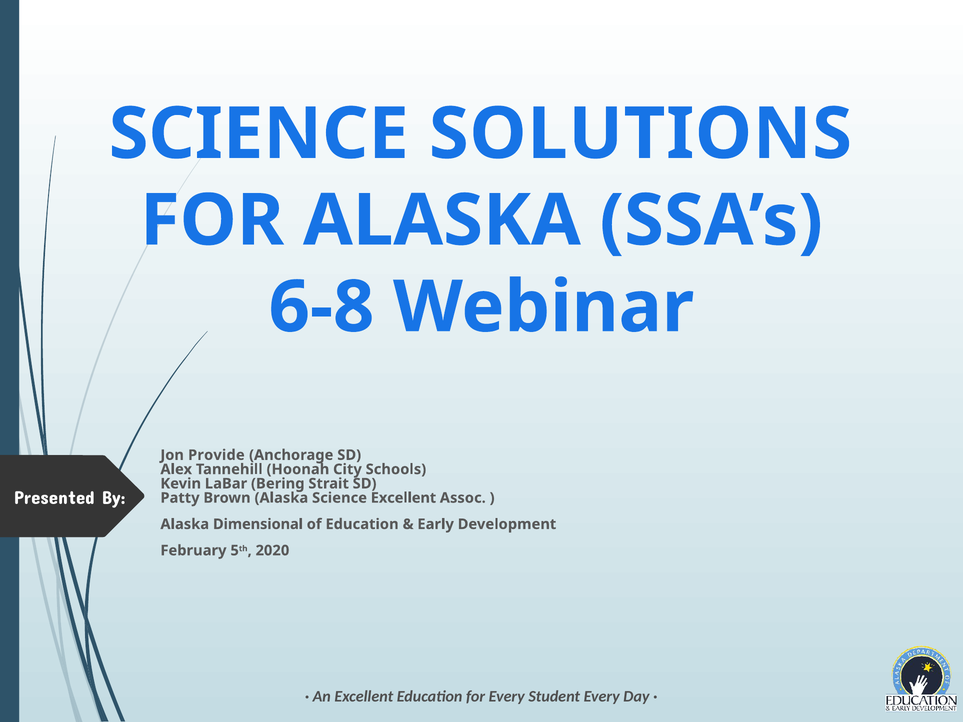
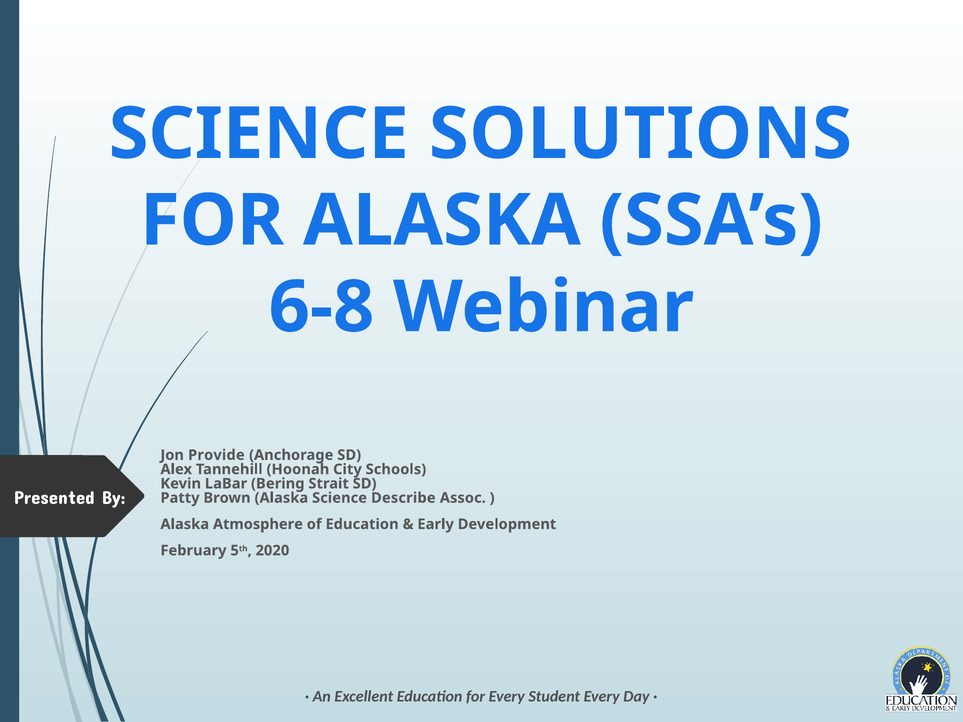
Science Excellent: Excellent -> Describe (403, 498)
Dimensional: Dimensional -> Atmosphere (258, 524)
